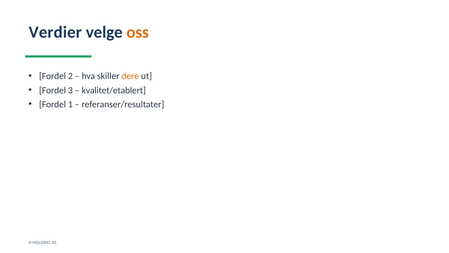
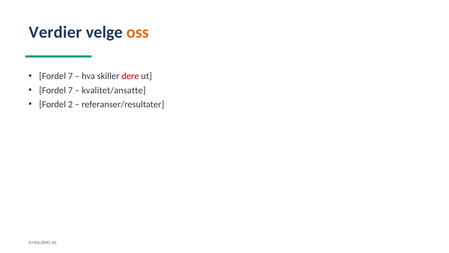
2: 2 -> 7 (70, 76)
dere colour: orange -> red (130, 76)
3: 3 -> 7 (70, 90)
kvalitet/etablert: kvalitet/etablert -> kvalitet/ansatte (114, 90)
1: 1 -> 2 (70, 104)
